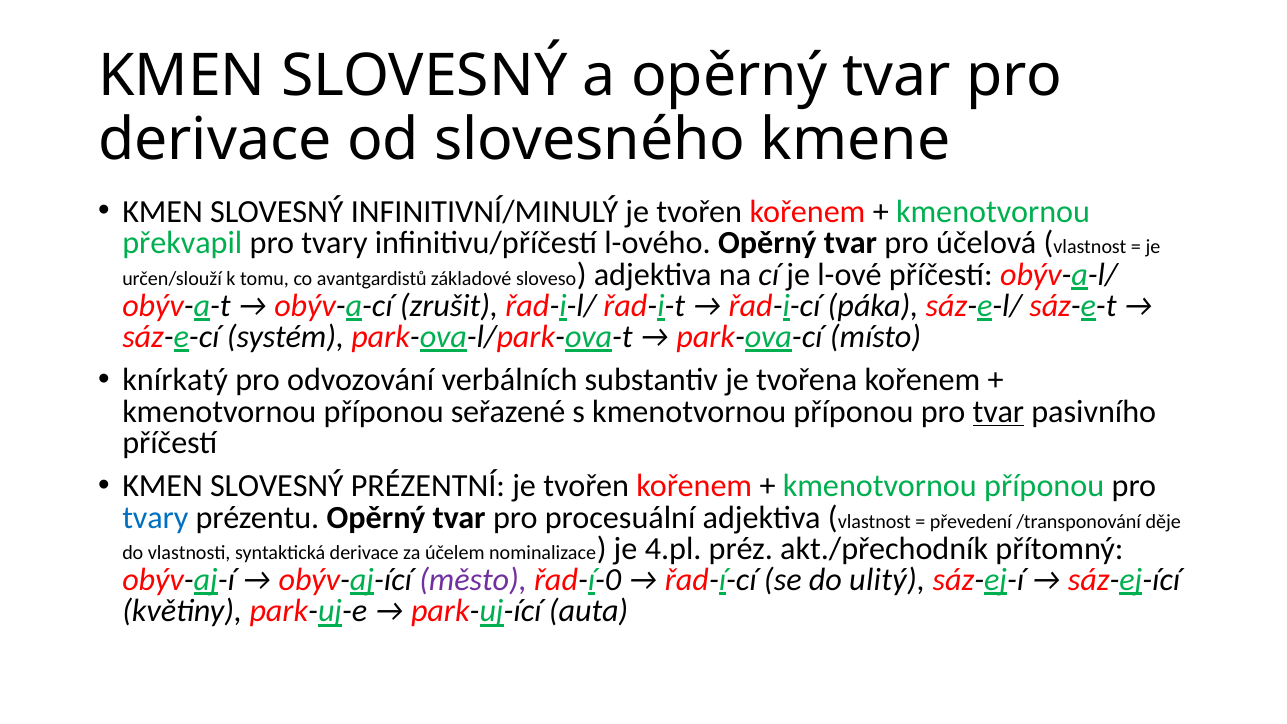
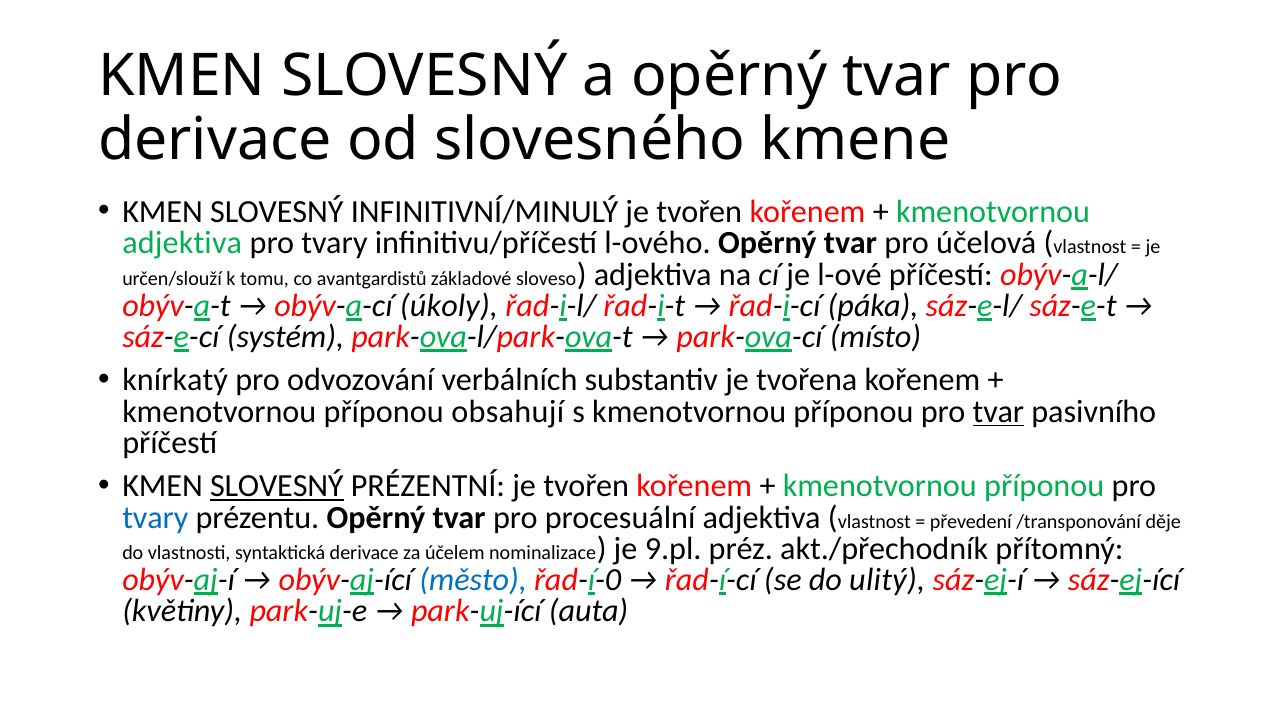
překvapil: překvapil -> adjektiva (182, 243)
zrušit: zrušit -> úkoly (449, 306)
seřazené: seřazené -> obsahují (508, 412)
SLOVESNÝ underline: none -> present (277, 486)
4.pl: 4.pl -> 9.pl (673, 549)
město colour: purple -> blue (473, 580)
